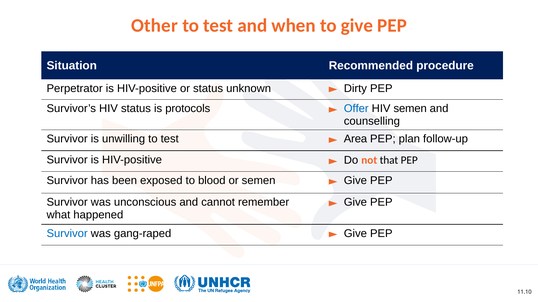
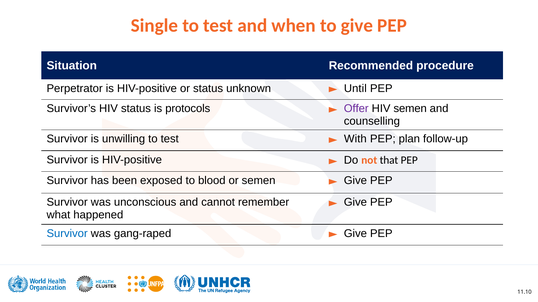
Other: Other -> Single (154, 26)
Dirty: Dirty -> Until (355, 89)
Offer colour: blue -> purple (356, 109)
Area: Area -> With (355, 139)
